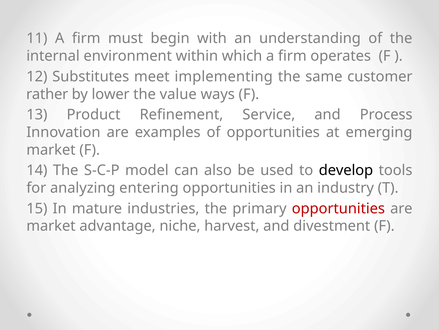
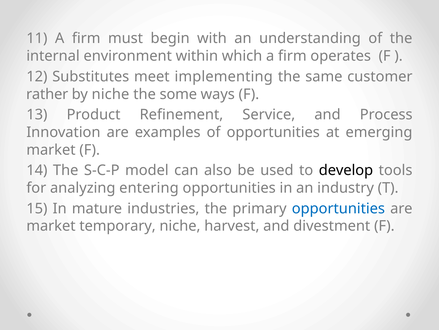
by lower: lower -> niche (110, 94)
value: value -> some (178, 94)
opportunities colour: red -> blue (338, 208)
advantage: advantage -> temporary (118, 226)
